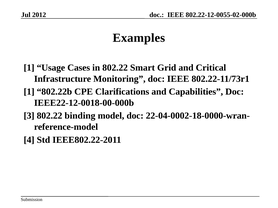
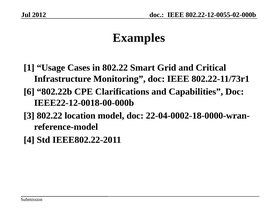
1: 1 -> 6 (29, 92)
binding: binding -> location (80, 116)
